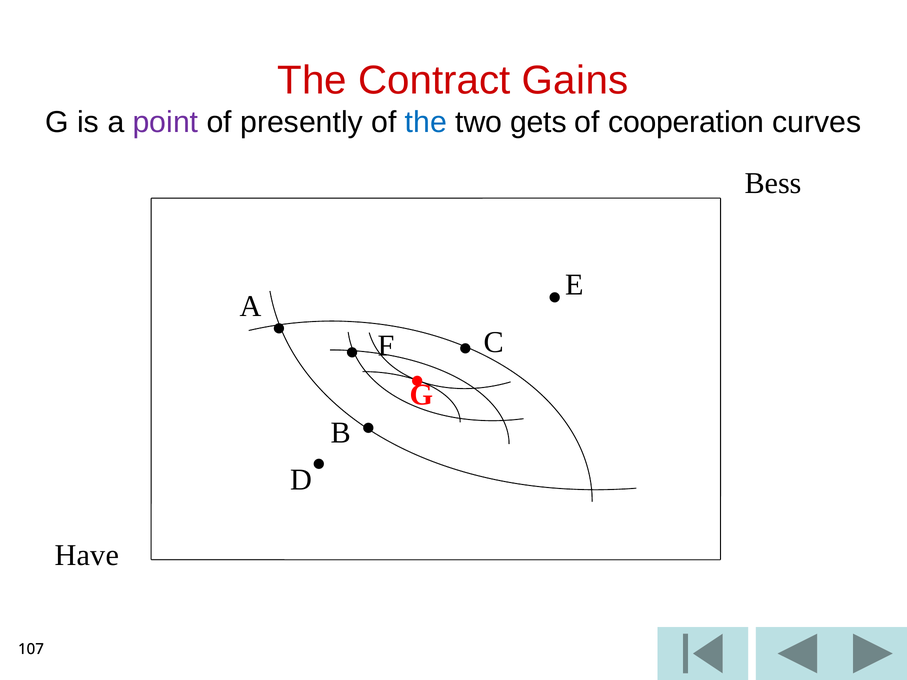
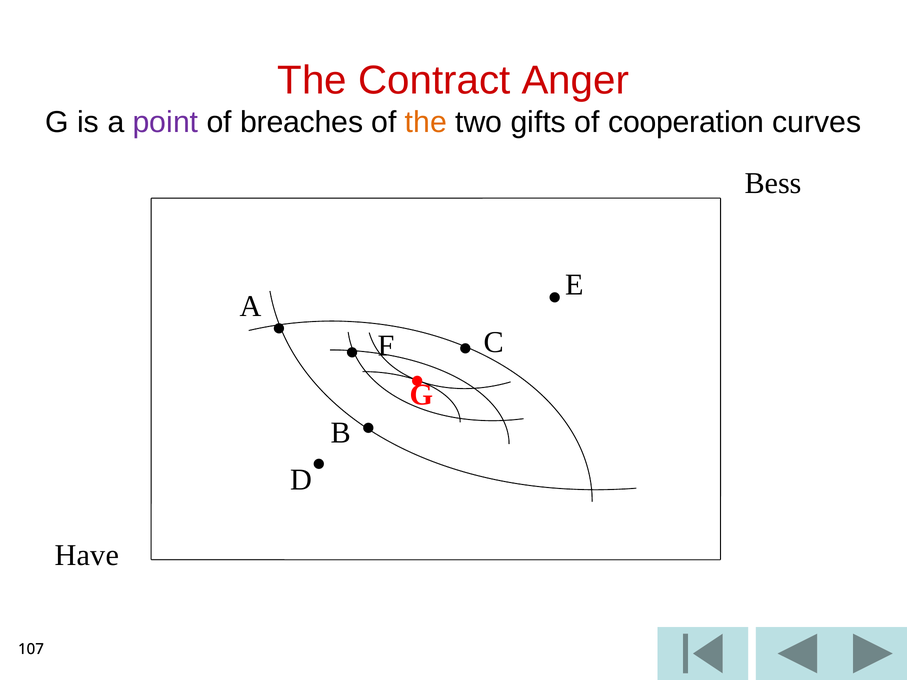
Gains: Gains -> Anger (575, 81)
presently: presently -> breaches (302, 122)
the colour: blue -> orange (426, 122)
gets: gets -> gifts (538, 122)
